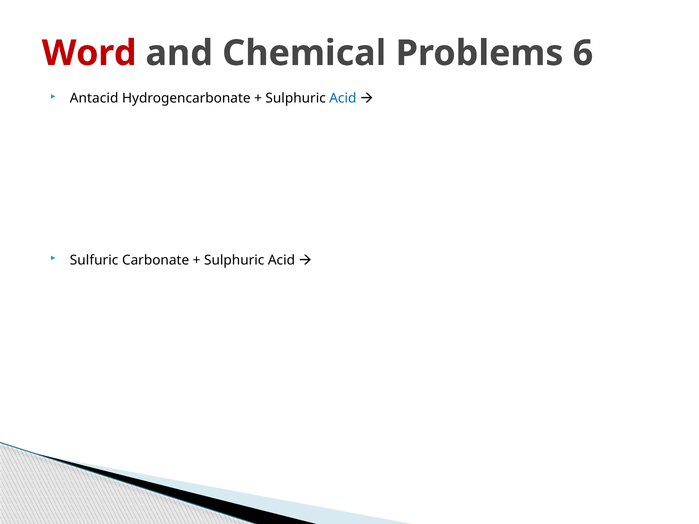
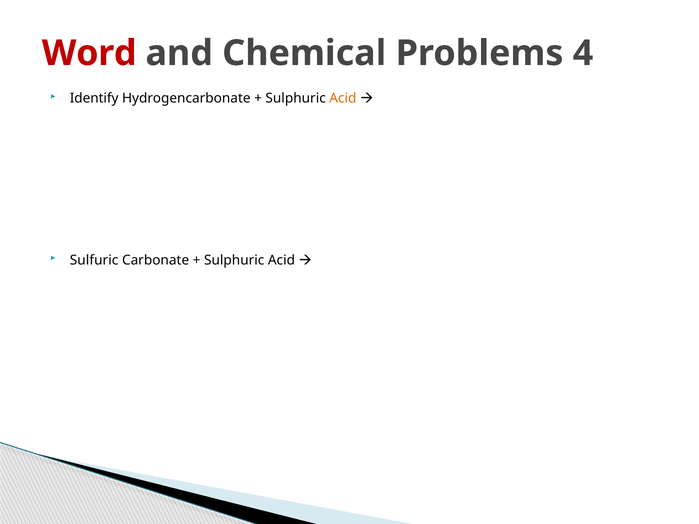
6: 6 -> 4 (583, 53)
Antacid: Antacid -> Identify (94, 99)
Acid colour: blue -> orange (343, 99)
